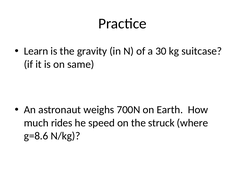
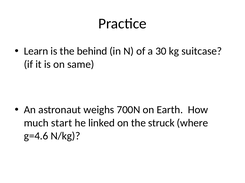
gravity: gravity -> behind (92, 51)
rides: rides -> start (62, 123)
speed: speed -> linked (102, 123)
g=8.6: g=8.6 -> g=4.6 (36, 136)
